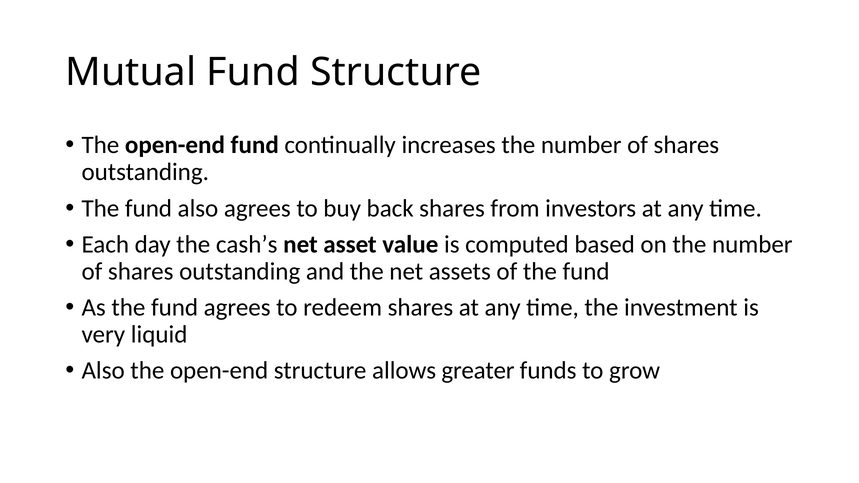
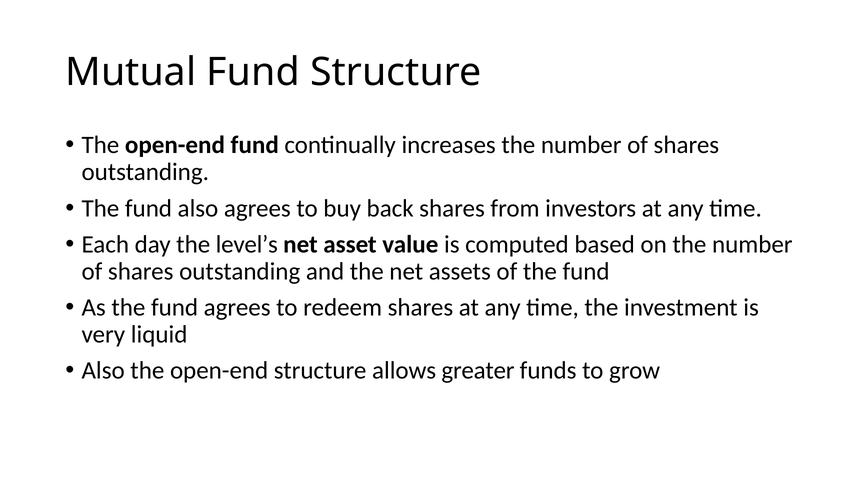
cash’s: cash’s -> level’s (247, 244)
